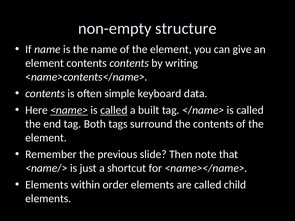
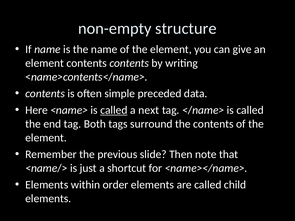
keyboard: keyboard -> preceded (160, 94)
<name> underline: present -> none (69, 110)
built: built -> next (149, 110)
